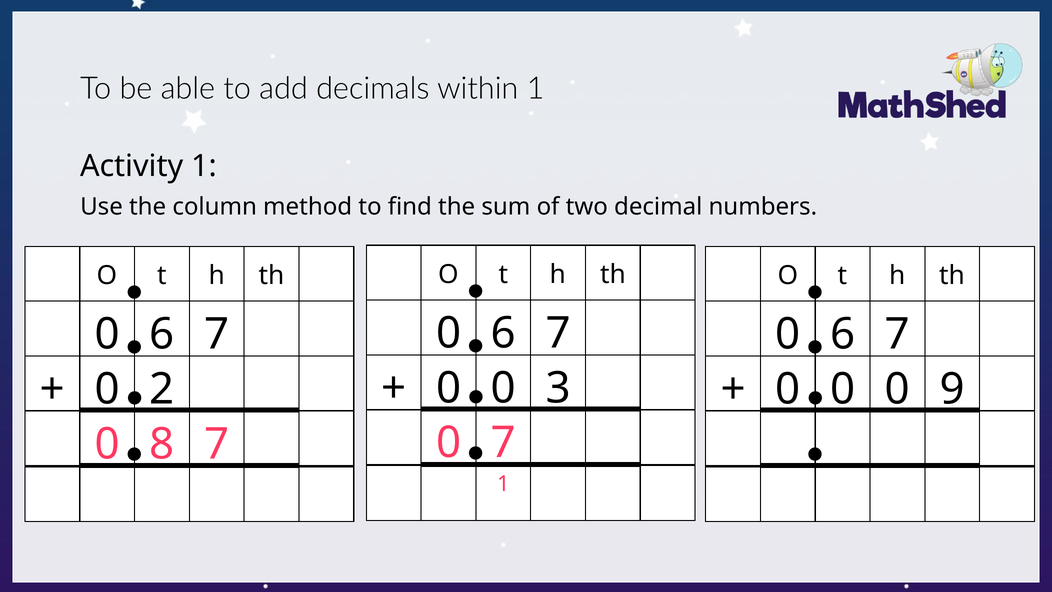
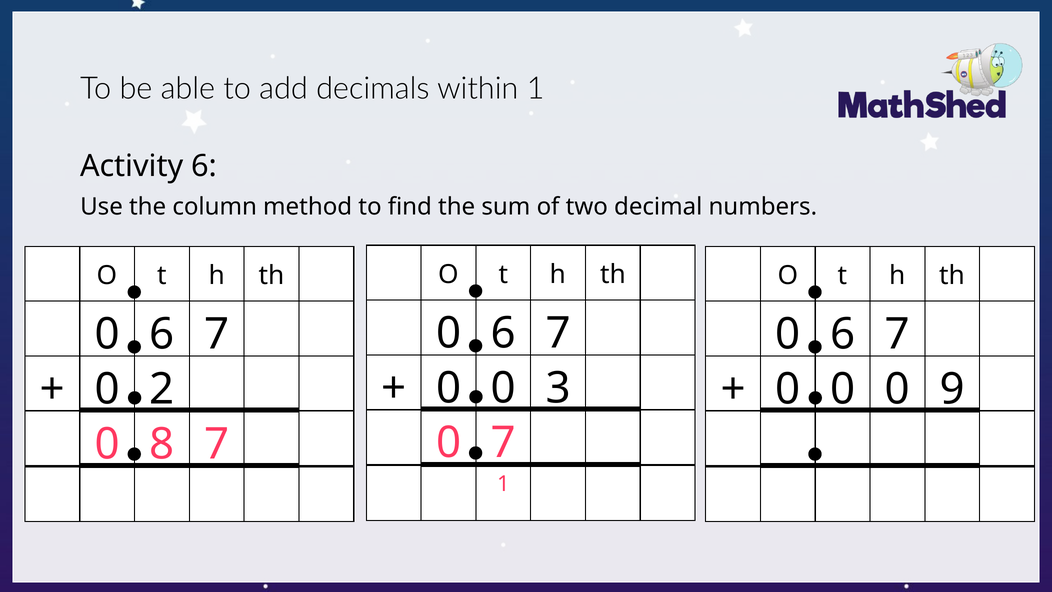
Activity 1: 1 -> 6 (204, 166)
